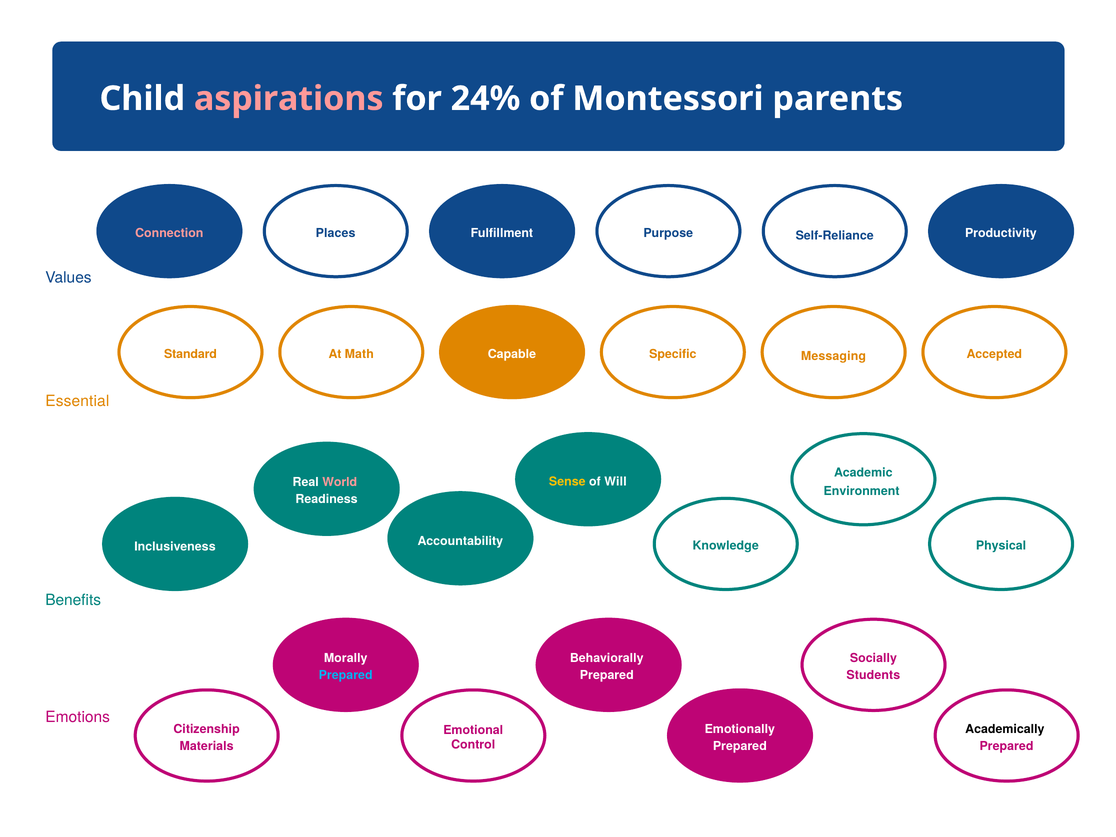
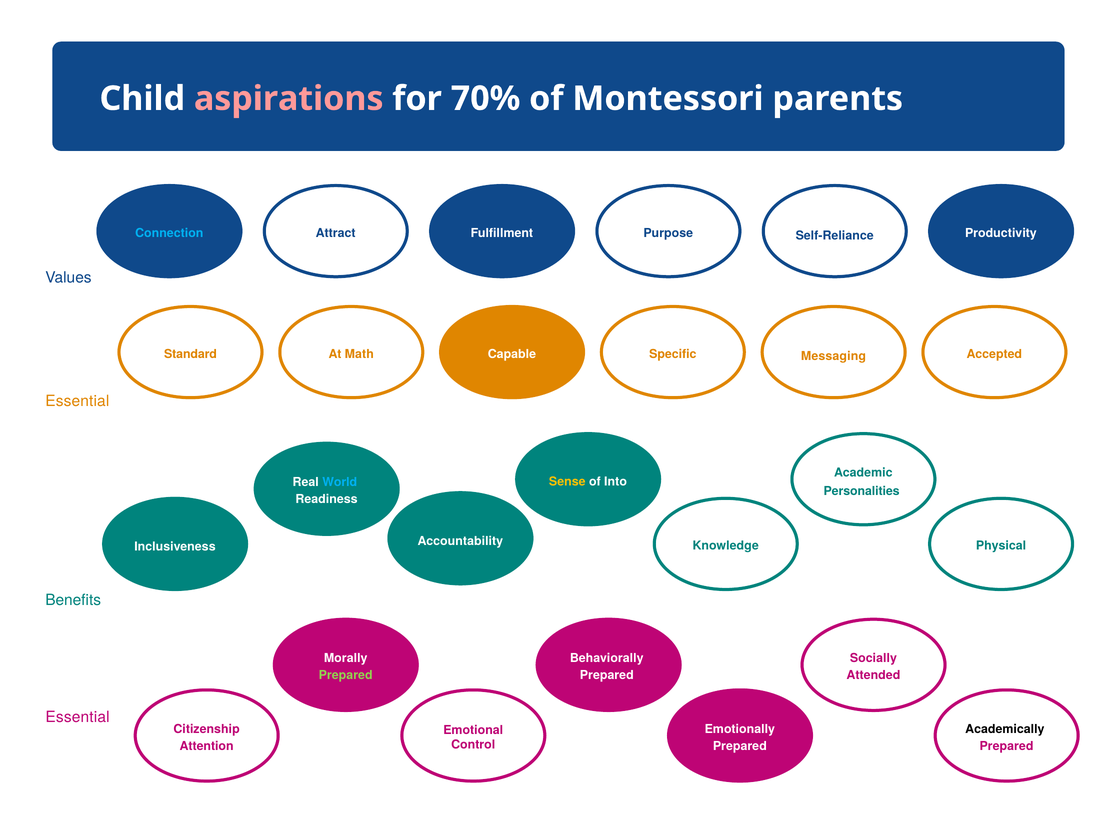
24%: 24% -> 70% (486, 99)
Connection colour: pink -> light blue (169, 233)
Places: Places -> Attract (336, 233)
Will: Will -> Into (616, 482)
World colour: pink -> light blue (340, 482)
Environment: Environment -> Personalities (862, 491)
Prepared colour: light blue -> light green (346, 675)
Students: Students -> Attended (873, 675)
Emotions: Emotions -> Essential (78, 717)
Materials: Materials -> Attention (207, 746)
